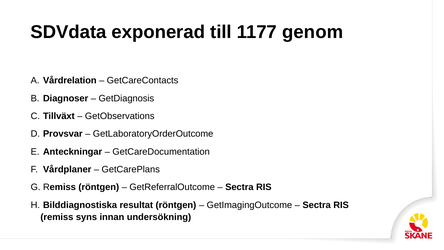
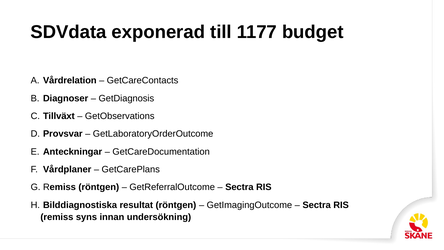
genom: genom -> budget (313, 32)
